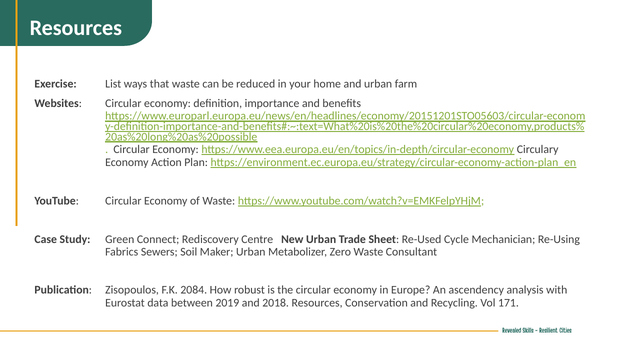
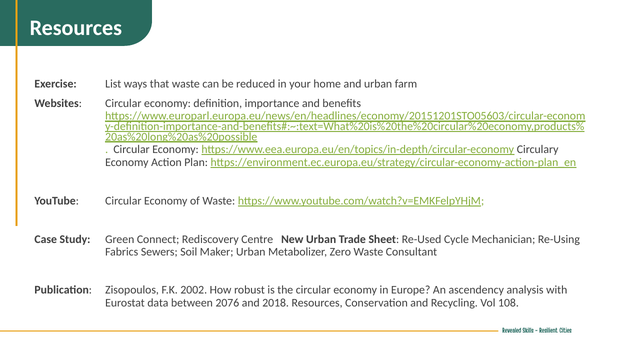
2084: 2084 -> 2002 (194, 290)
2019: 2019 -> 2076 (227, 303)
171: 171 -> 108 (508, 303)
